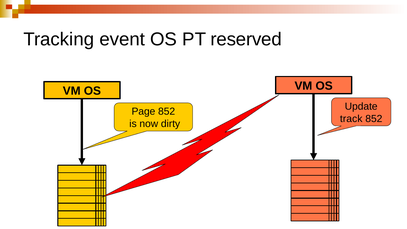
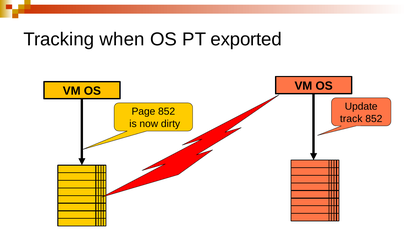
event: event -> when (122, 39)
reserved: reserved -> exported (246, 39)
